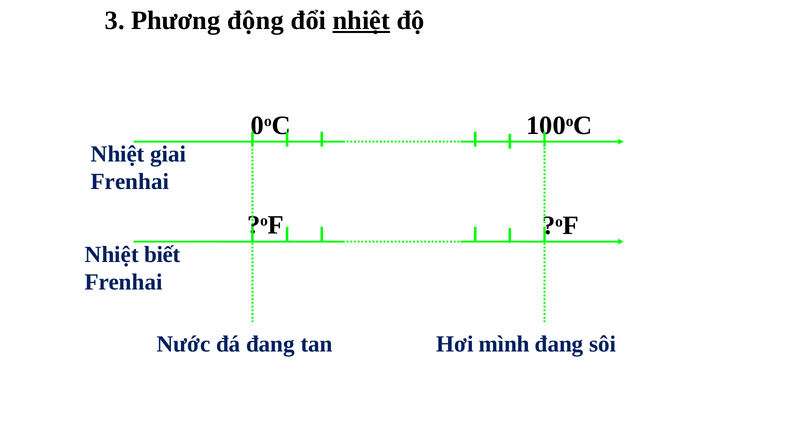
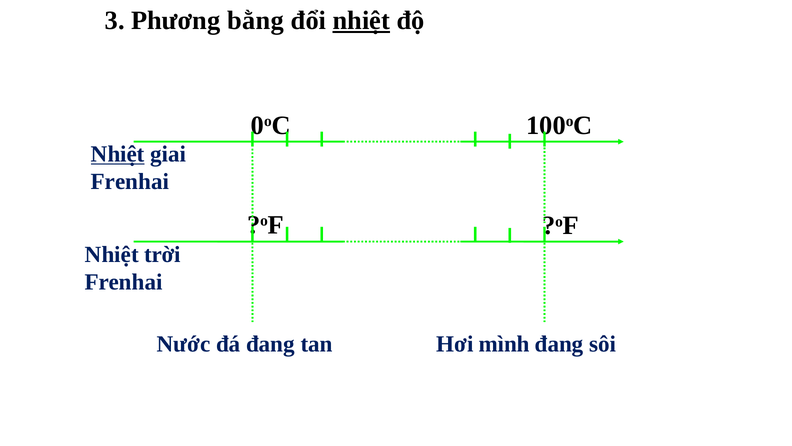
động: động -> bằng (255, 21)
Nhiệt underline: none -> present (118, 154)
biết: biết -> trời (162, 254)
